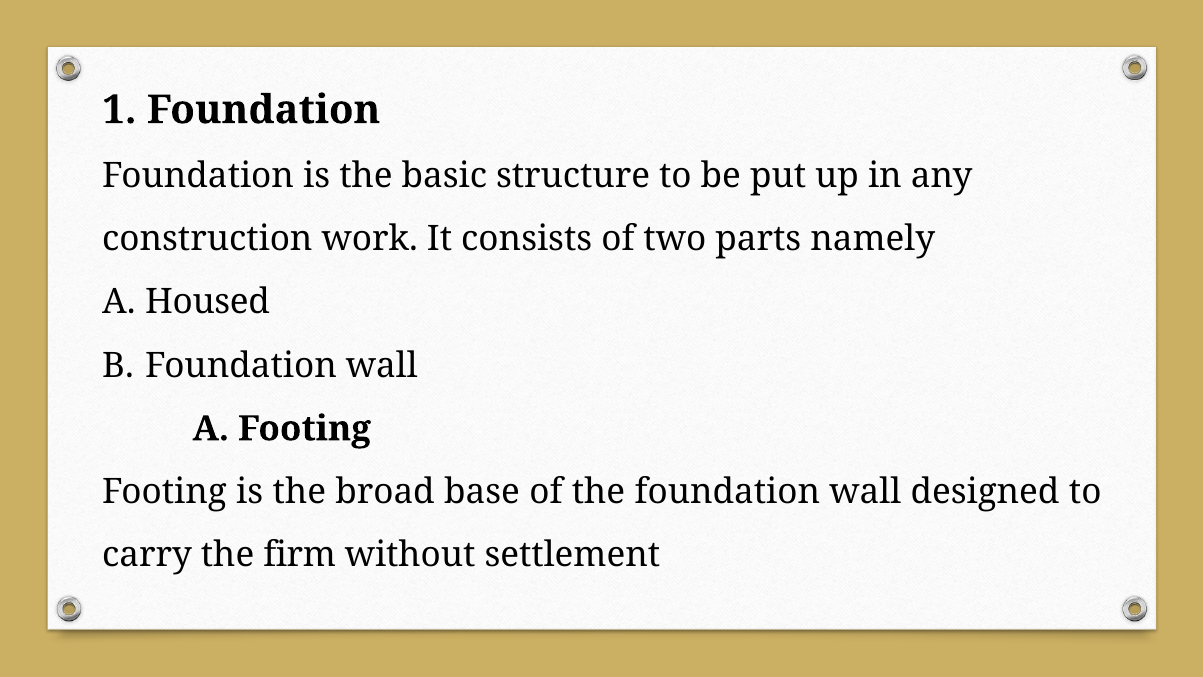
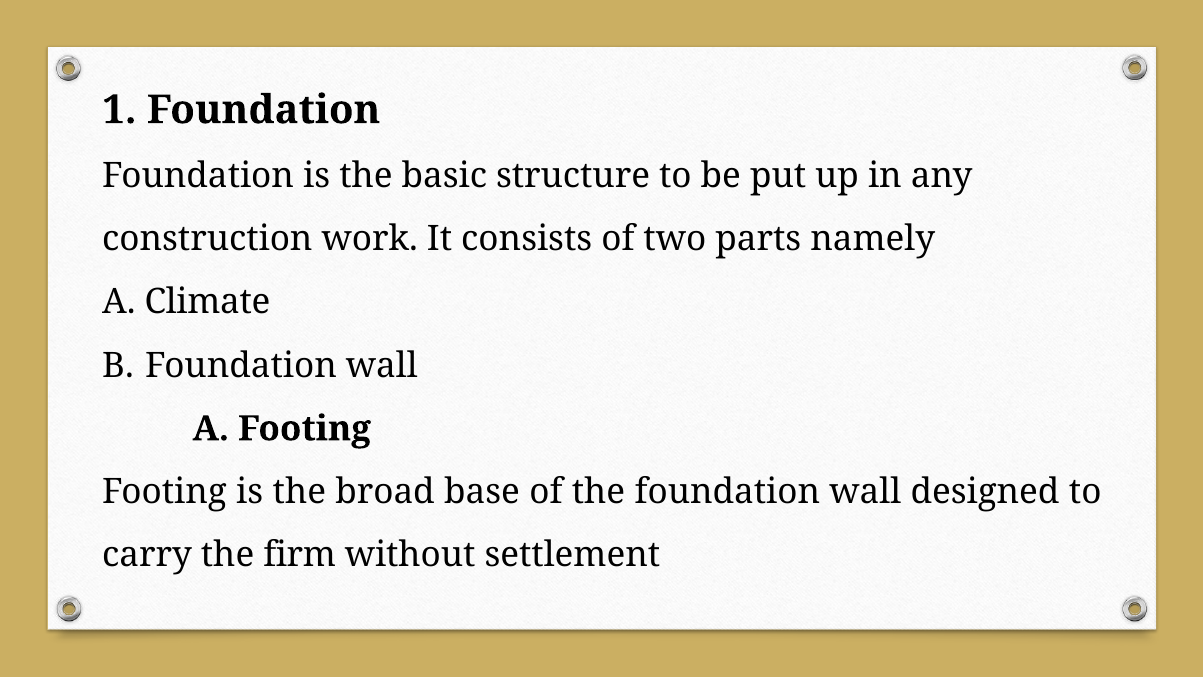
Housed: Housed -> Climate (208, 302)
